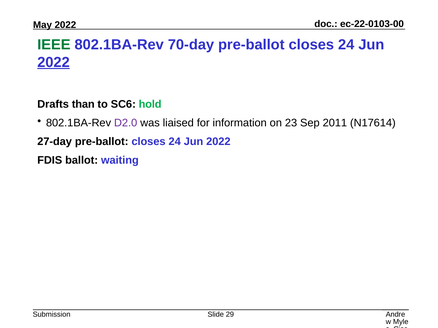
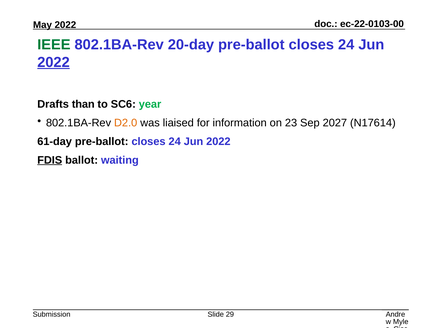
70-day: 70-day -> 20-day (191, 45)
hold: hold -> year (150, 104)
D2.0 colour: purple -> orange (126, 123)
2011: 2011 -> 2027 (335, 123)
27-day: 27-day -> 61-day (55, 142)
FDIS underline: none -> present (50, 160)
